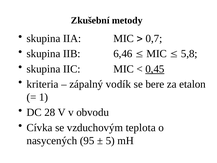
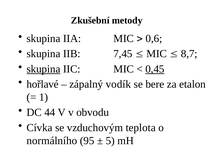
0,7: 0,7 -> 0,6 (154, 38)
6,46: 6,46 -> 7,45 (123, 54)
5,8: 5,8 -> 8,7 (189, 54)
skupina underline: none -> present (43, 69)
kriteria: kriteria -> hořlavé (43, 84)
28: 28 -> 44 (50, 112)
nasycených: nasycených -> normálního (52, 140)
